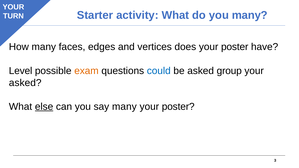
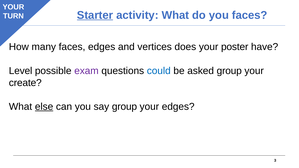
Starter underline: none -> present (95, 15)
you many: many -> faces (250, 15)
exam colour: orange -> purple (86, 71)
asked: asked -> create (25, 83)
say many: many -> group (124, 107)
poster: poster -> edges (178, 107)
